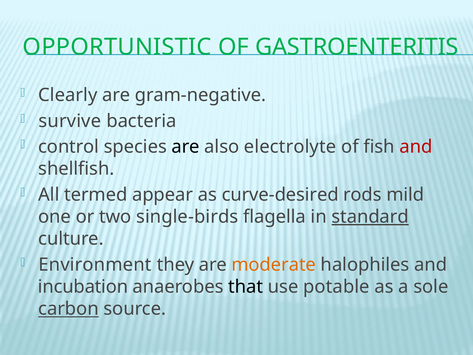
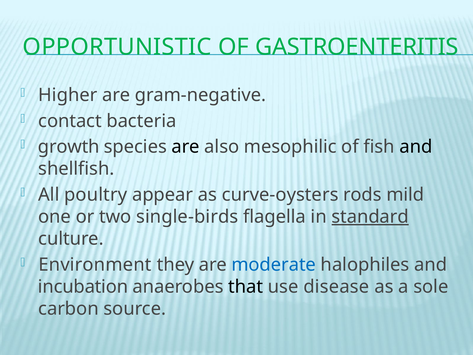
Clearly: Clearly -> Higher (68, 95)
survive: survive -> contact (70, 121)
control: control -> growth (69, 147)
electrolyte: electrolyte -> mesophilic (290, 147)
and colour: red -> black (416, 147)
termed: termed -> poultry (96, 194)
curve-desired: curve-desired -> curve-oysters (280, 194)
moderate colour: orange -> blue (274, 264)
potable: potable -> disease (336, 287)
carbon underline: present -> none (68, 309)
